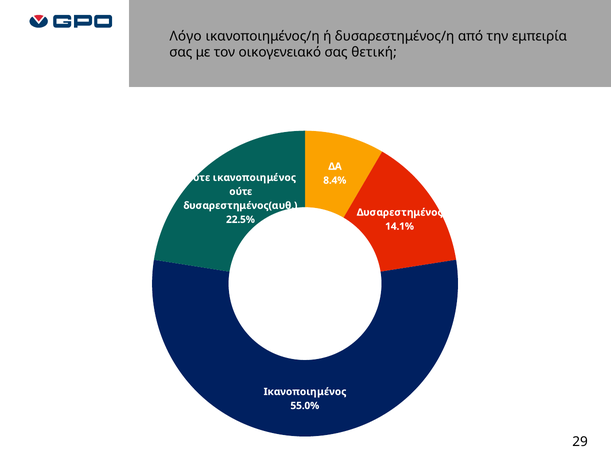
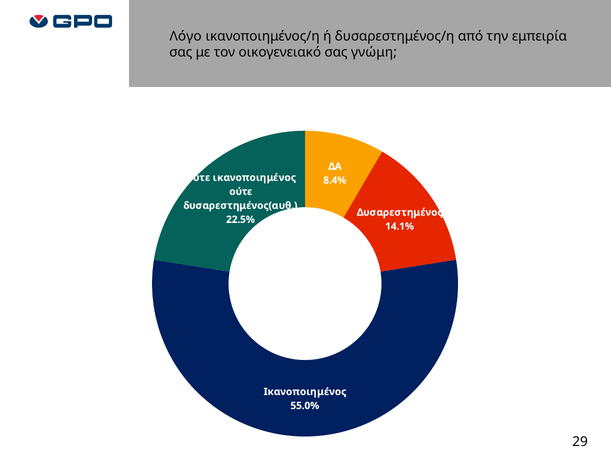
θετική: θετική -> γνώμη (374, 53)
